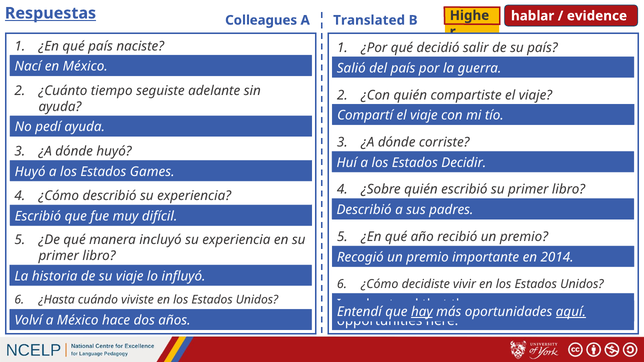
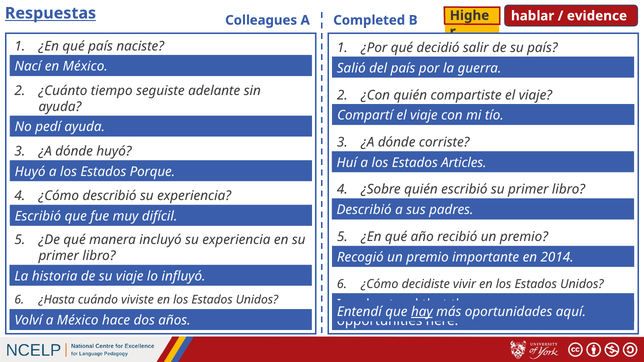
Translated: Translated -> Completed (369, 20)
Decidir: Decidir -> Articles (464, 163)
Games: Games -> Porque (152, 172)
aquí underline: present -> none (571, 312)
